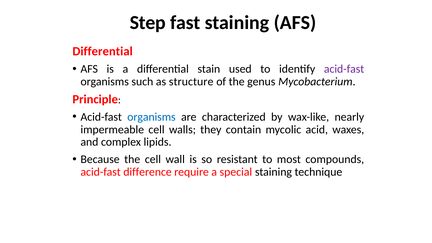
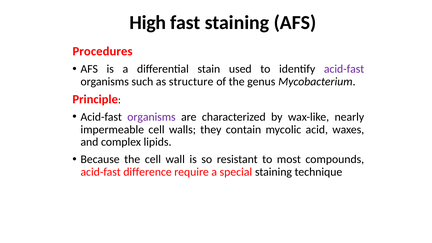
Step: Step -> High (148, 23)
Differential: Differential -> Procedures (103, 51)
organisms colour: blue -> purple (151, 117)
